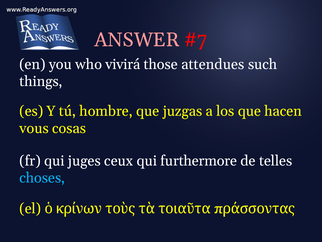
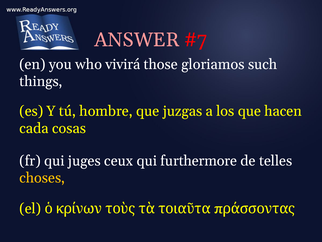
attendues: attendues -> gloriamos (213, 64)
vous: vous -> cada (34, 128)
choses colour: light blue -> yellow (42, 178)
